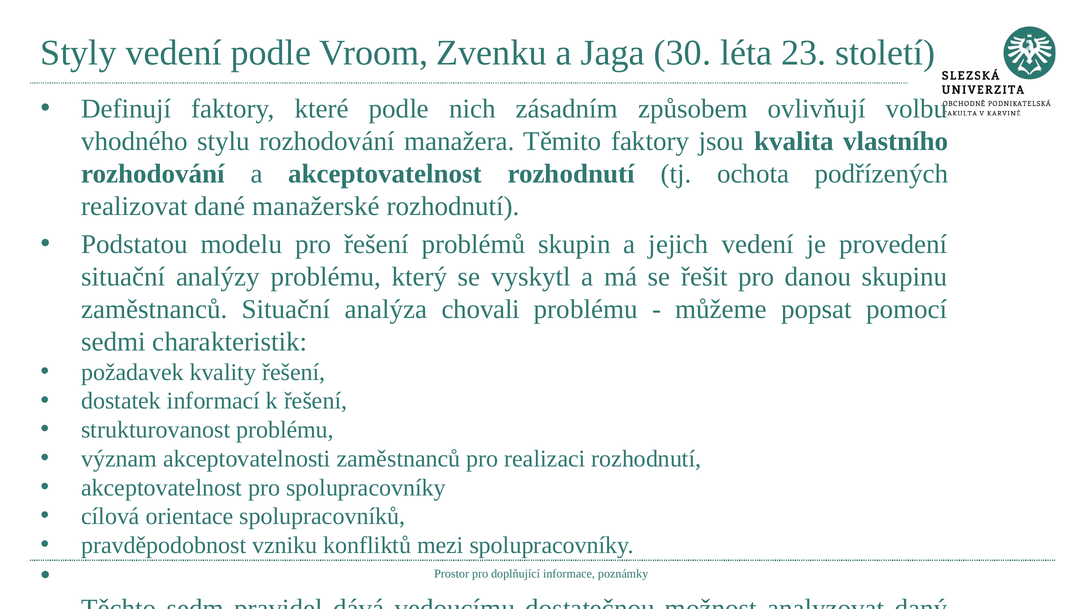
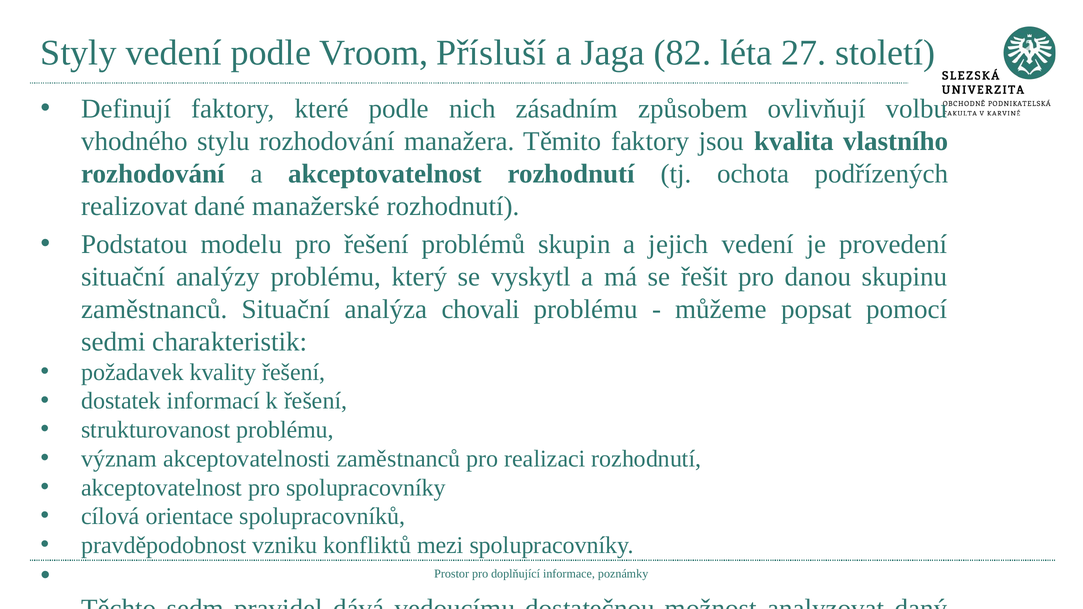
Zvenku: Zvenku -> Přísluší (491, 53)
30: 30 -> 82 (682, 53)
23: 23 -> 27 (804, 53)
